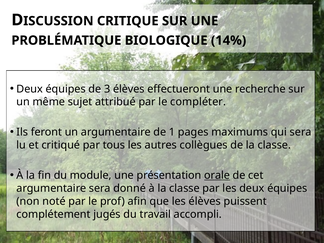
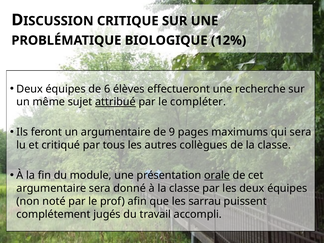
14%: 14% -> 12% (229, 40)
3: 3 -> 6 (107, 89)
attribué underline: none -> present (115, 102)
1: 1 -> 9 (172, 132)
les élèves: élèves -> sarrau (205, 201)
